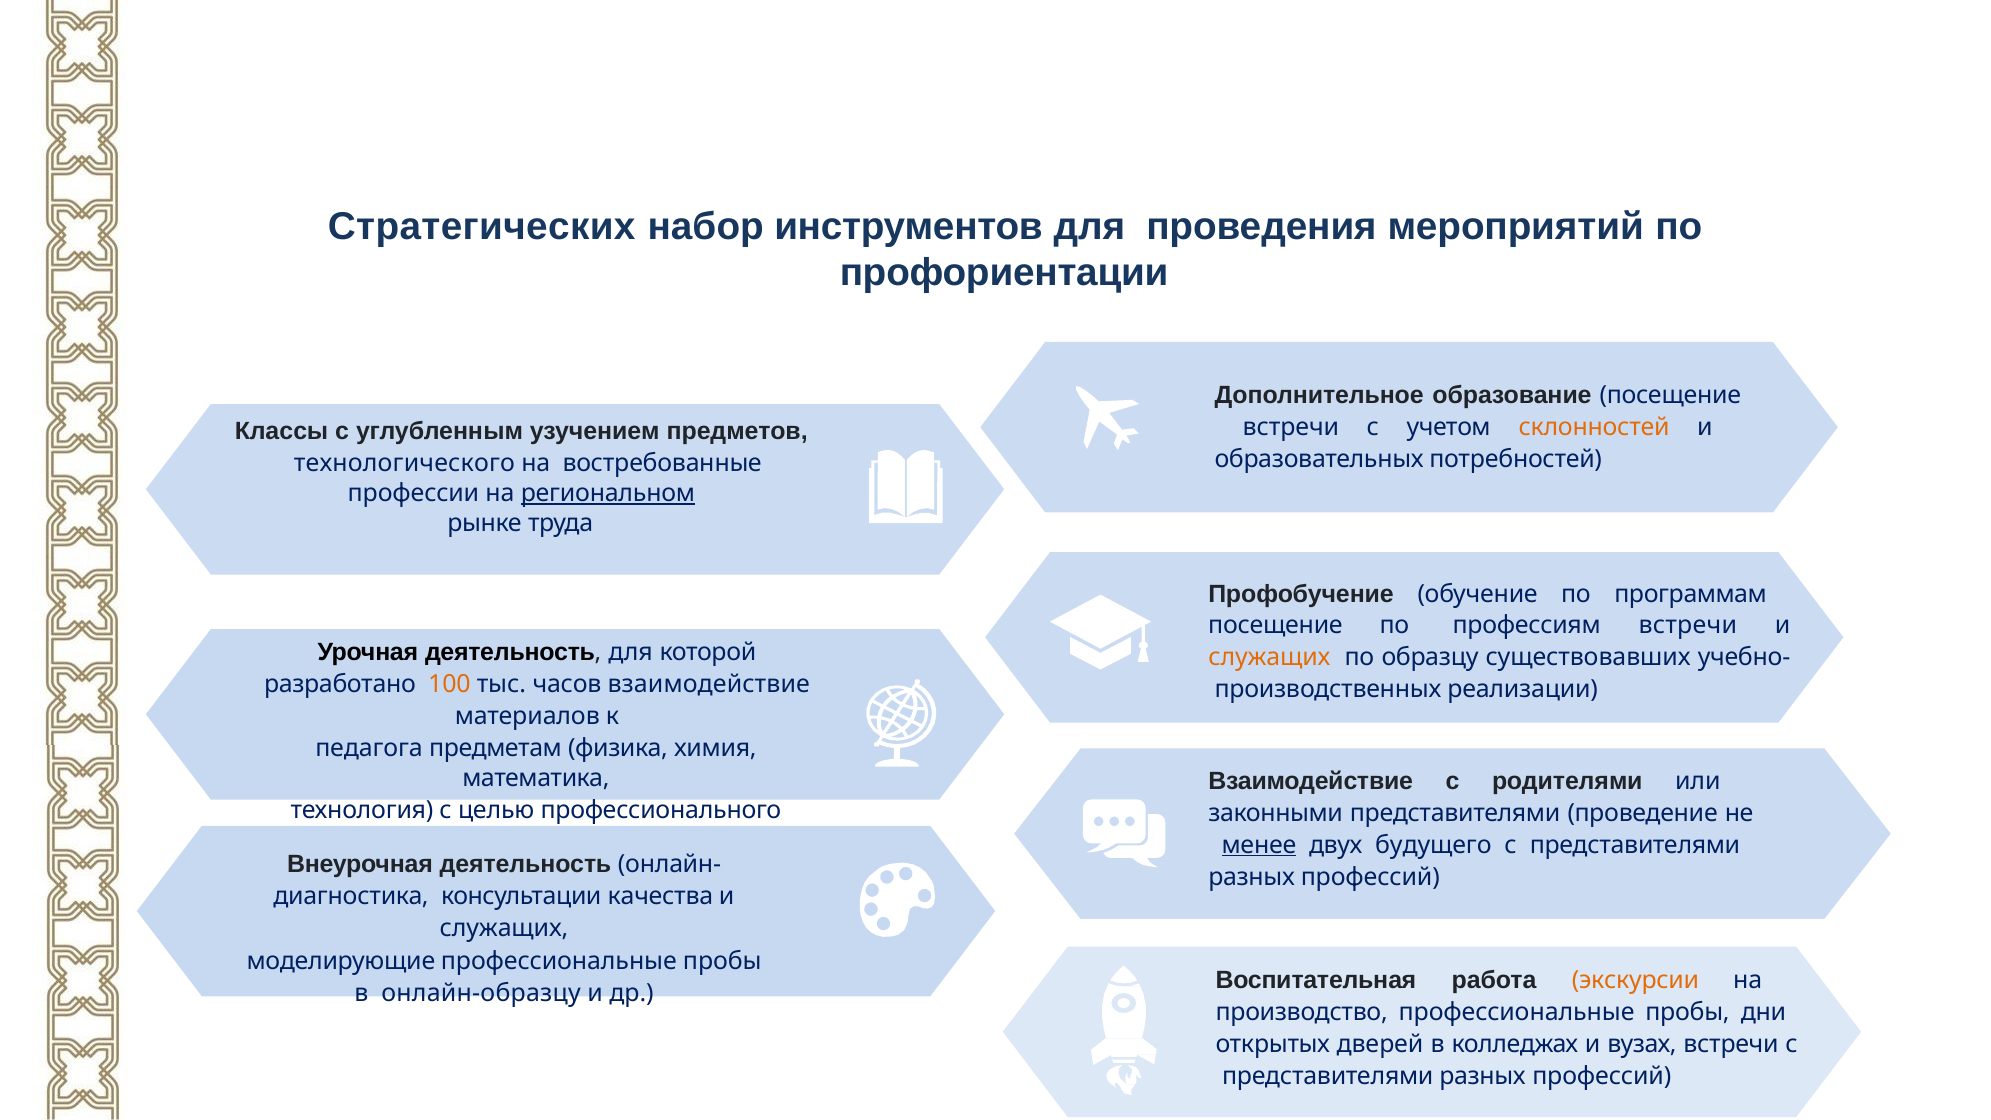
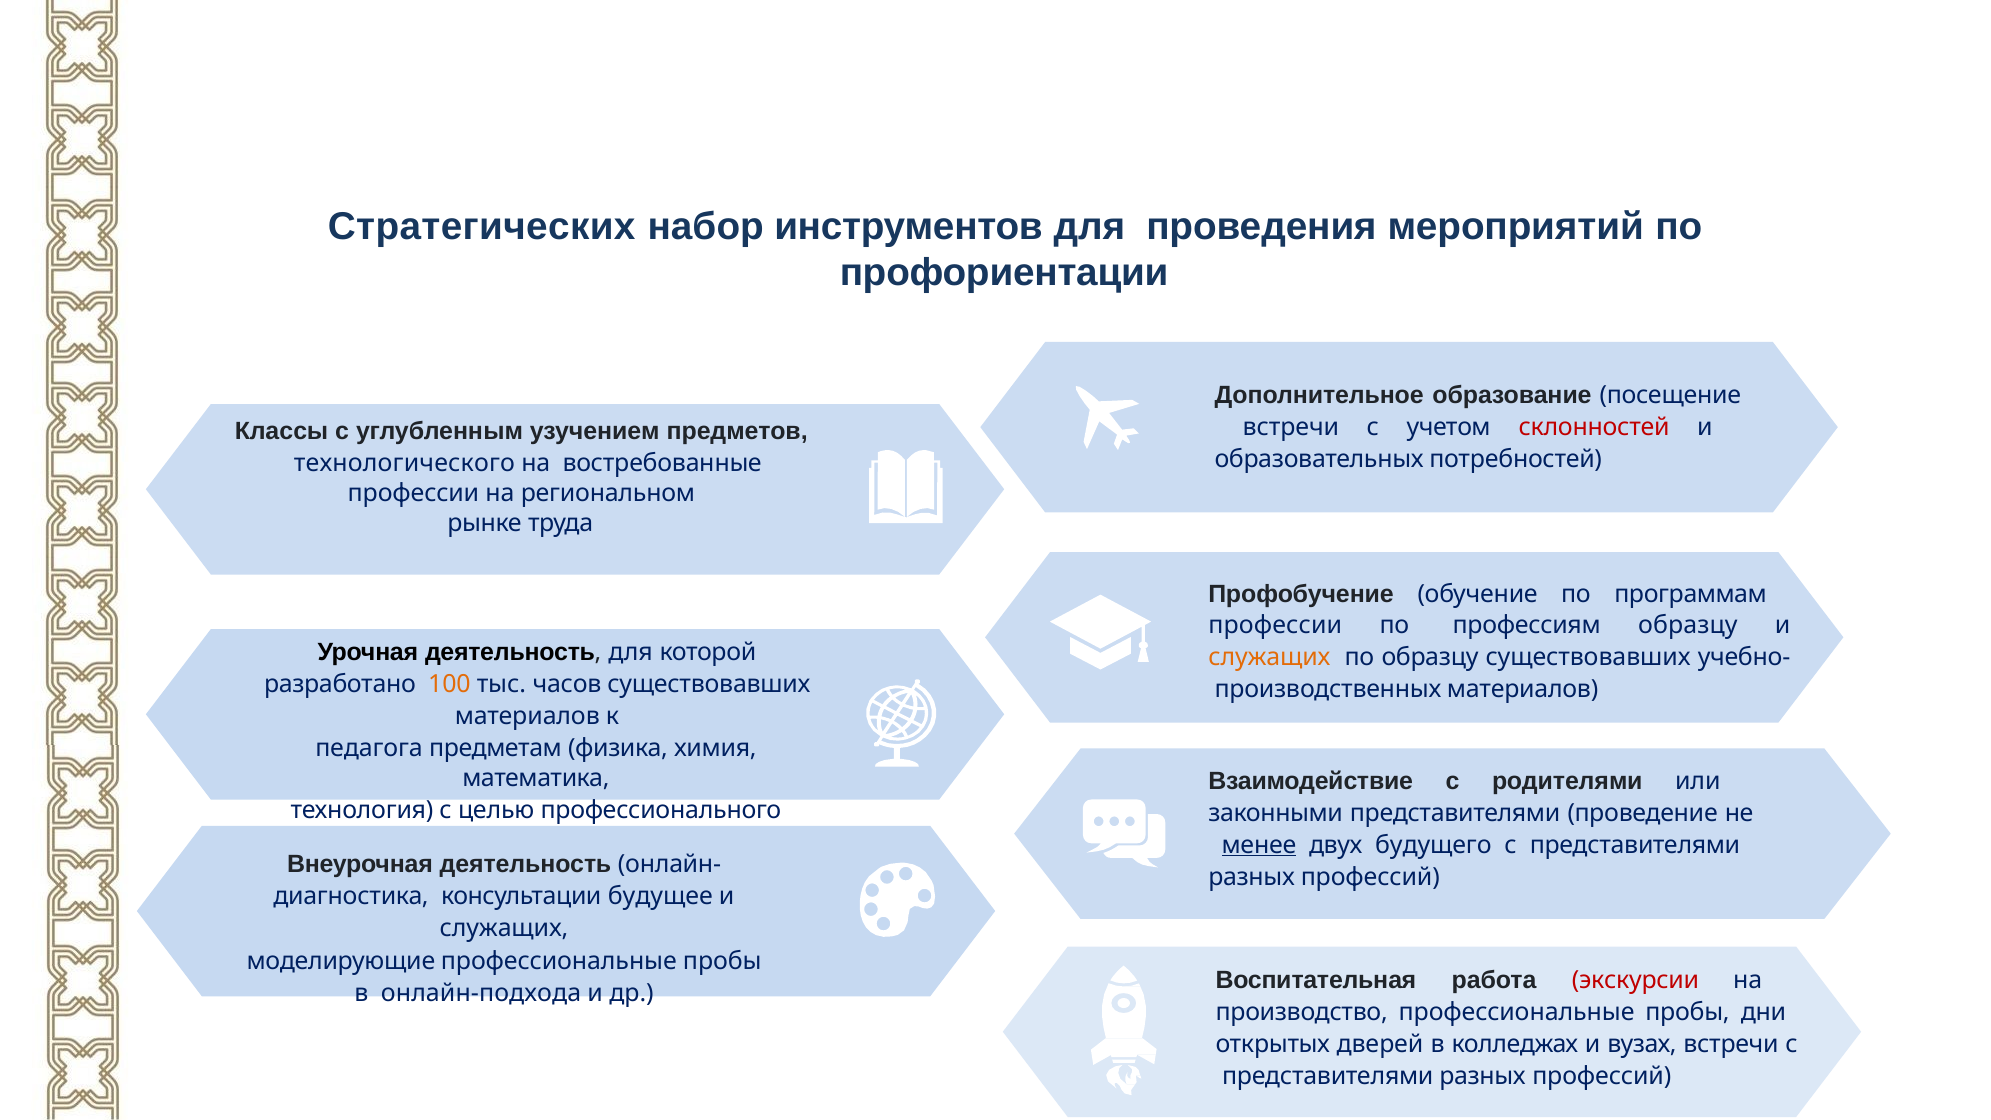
склонностей colour: orange -> red (1594, 427)
региональном underline: present -> none (608, 493)
посещение: посещение -> профессии (1275, 626)
профессиям встречи: встречи -> образцу (1688, 626)
часов взаимодействие: взаимодействие -> существовавших (709, 684)
производственных реализации: реализации -> материалов (1523, 690)
качества: качества -> будущее (660, 896)
экскурсии colour: orange -> red (1635, 980)
онлайн-образцу: онлайн-образцу -> онлайн-подхода (481, 993)
